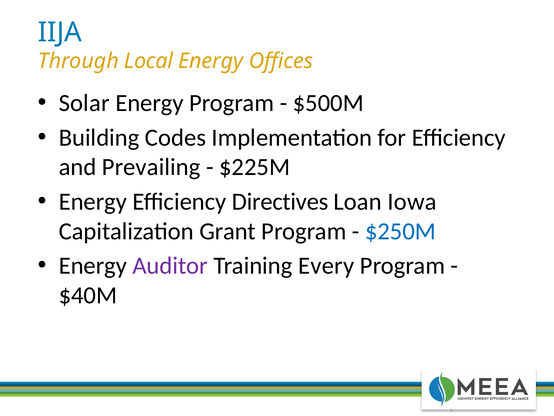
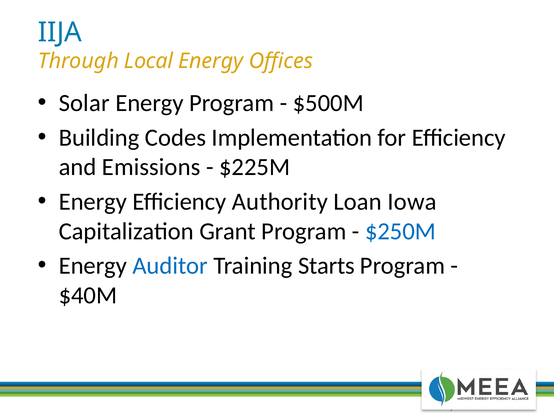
Prevailing: Prevailing -> Emissions (151, 167)
Directives: Directives -> Authority (280, 201)
Auditor colour: purple -> blue (170, 265)
Every: Every -> Starts (326, 265)
